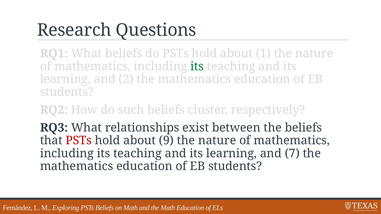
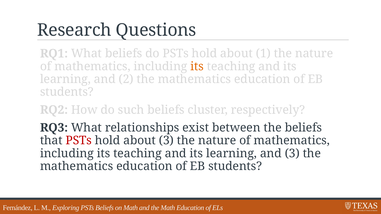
its colour: green -> orange (197, 66)
about 9: 9 -> 3 (166, 141)
and 7: 7 -> 3 (292, 154)
